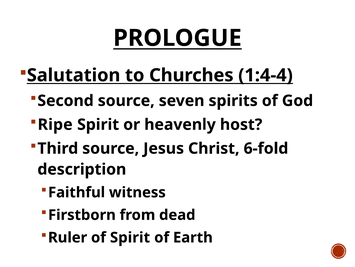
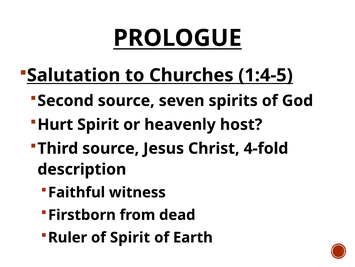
1:4-4: 1:4-4 -> 1:4-5 (266, 75)
Ripe: Ripe -> Hurt (55, 124)
6-fold: 6-fold -> 4-fold (266, 148)
